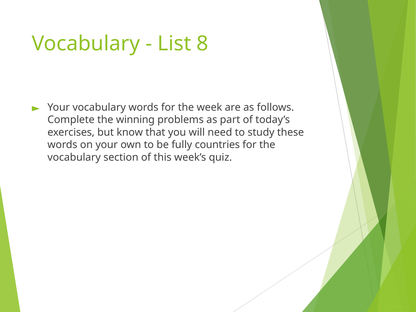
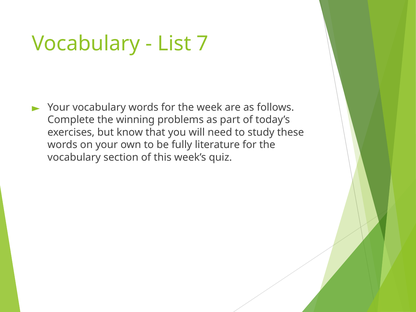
8: 8 -> 7 (203, 44)
countries: countries -> literature (217, 145)
